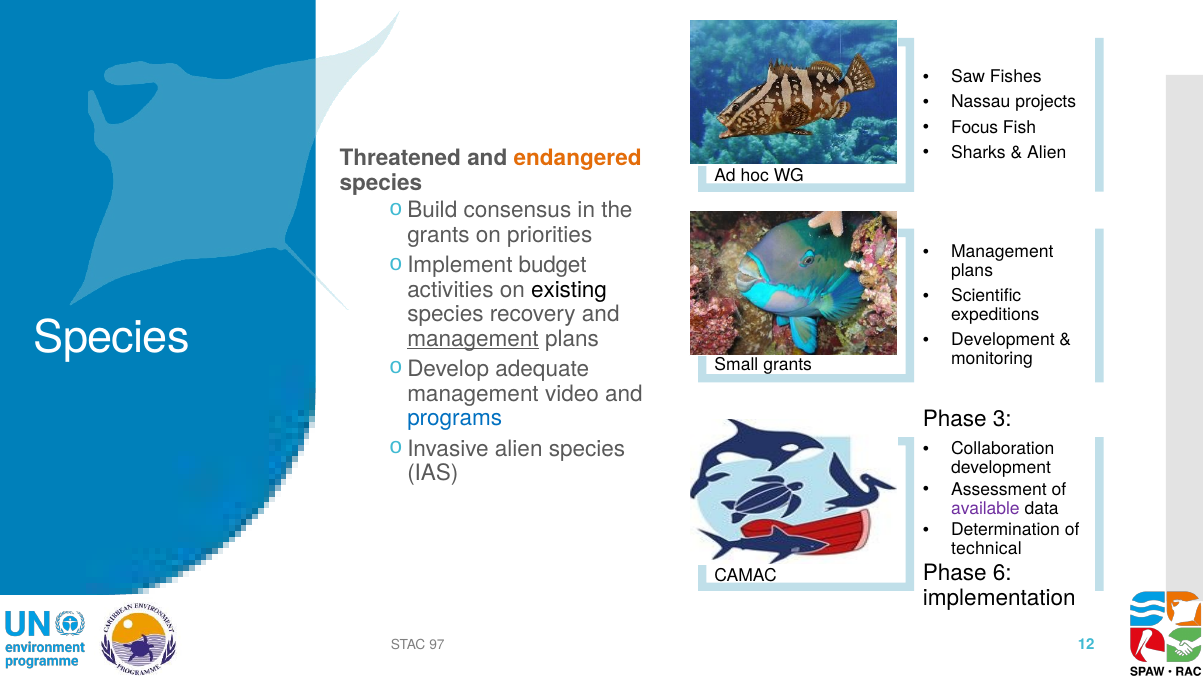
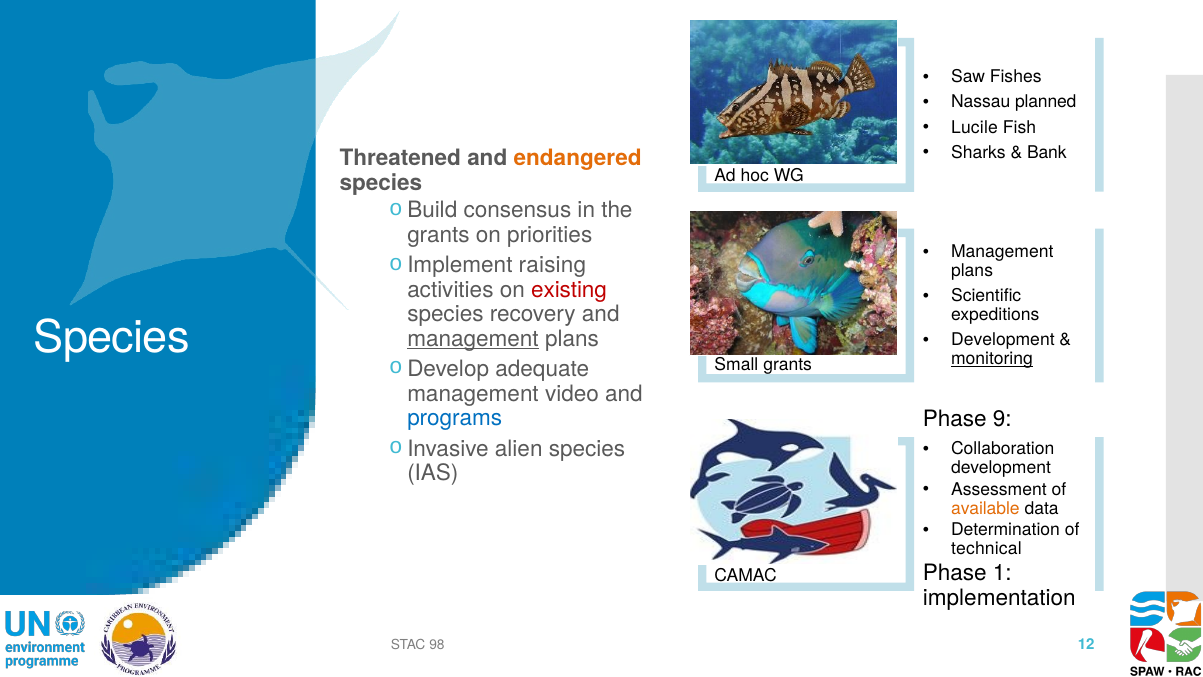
projects: projects -> planned (1046, 102)
Focus: Focus -> Lucile (974, 127)
Alien: Alien -> Bank (1047, 152)
budget: budget -> raising (552, 265)
existing colour: black -> red (569, 290)
monitoring underline: none -> present (992, 359)
3: 3 -> 9 (1002, 419)
available colour: purple -> orange (985, 508)
6: 6 -> 1 (1002, 573)
97: 97 -> 98 (437, 644)
